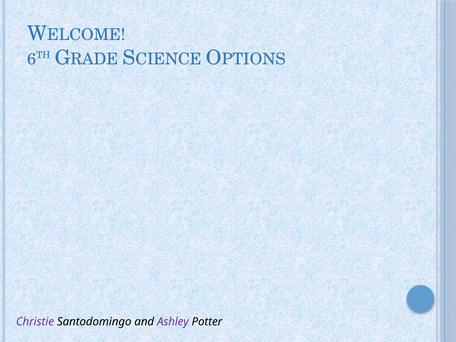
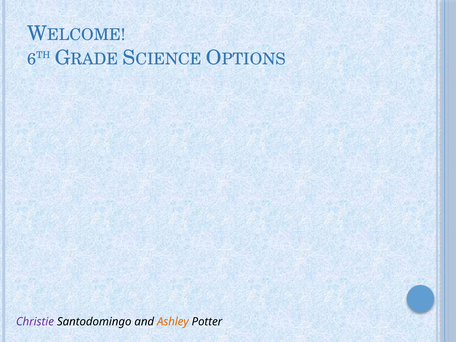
Ashley colour: purple -> orange (173, 322)
